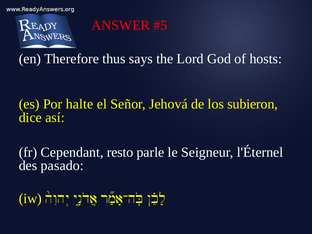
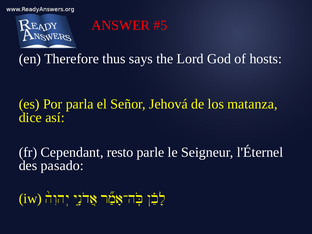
halte: halte -> parla (80, 104)
subieron: subieron -> matanza (253, 104)
